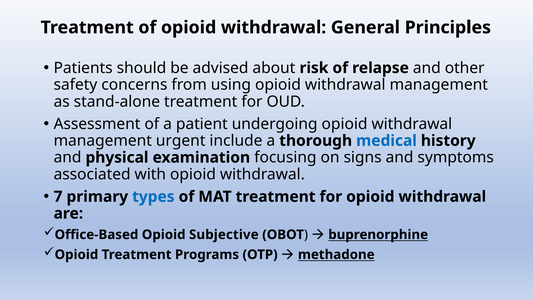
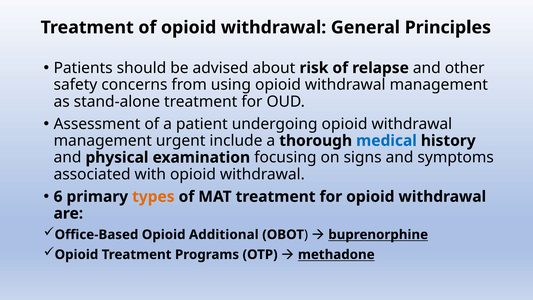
7: 7 -> 6 (58, 197)
types colour: blue -> orange (153, 197)
Subjective: Subjective -> Additional (224, 235)
